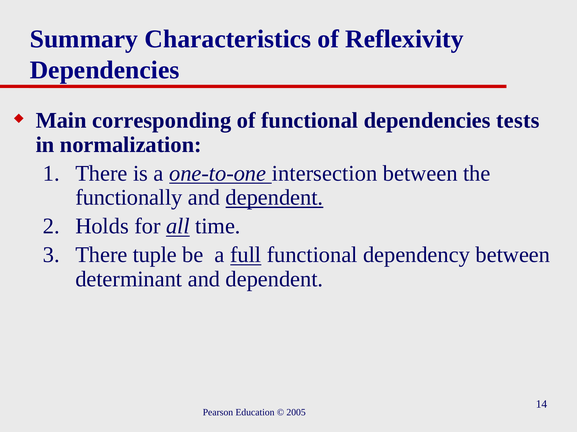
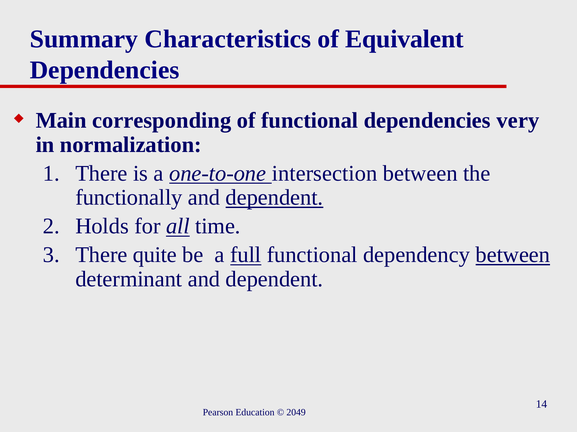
Reflexivity: Reflexivity -> Equivalent (404, 39)
tests: tests -> very (518, 121)
tuple: tuple -> quite (155, 255)
between underline: none -> present (513, 255)
2005: 2005 -> 2049 (296, 413)
